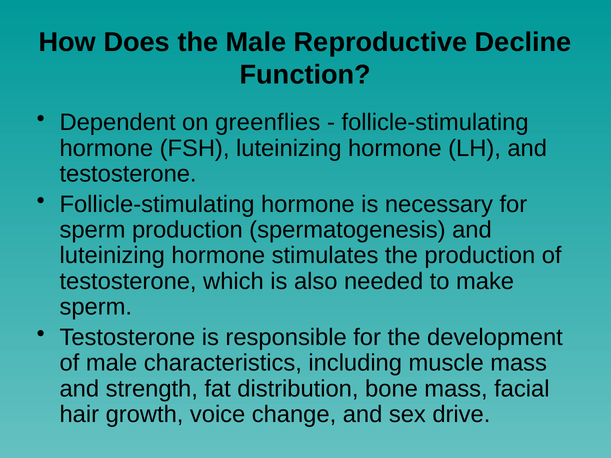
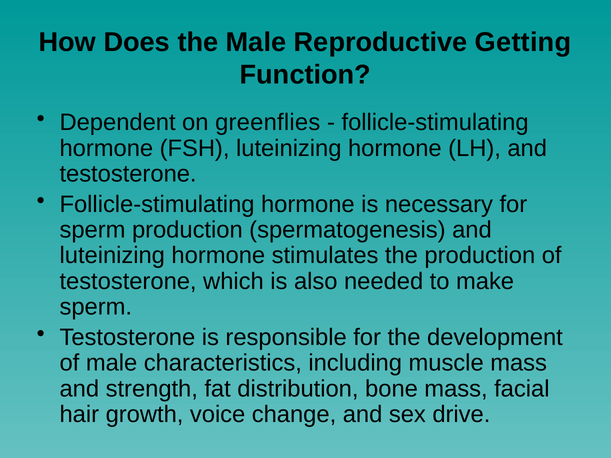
Decline: Decline -> Getting (523, 42)
